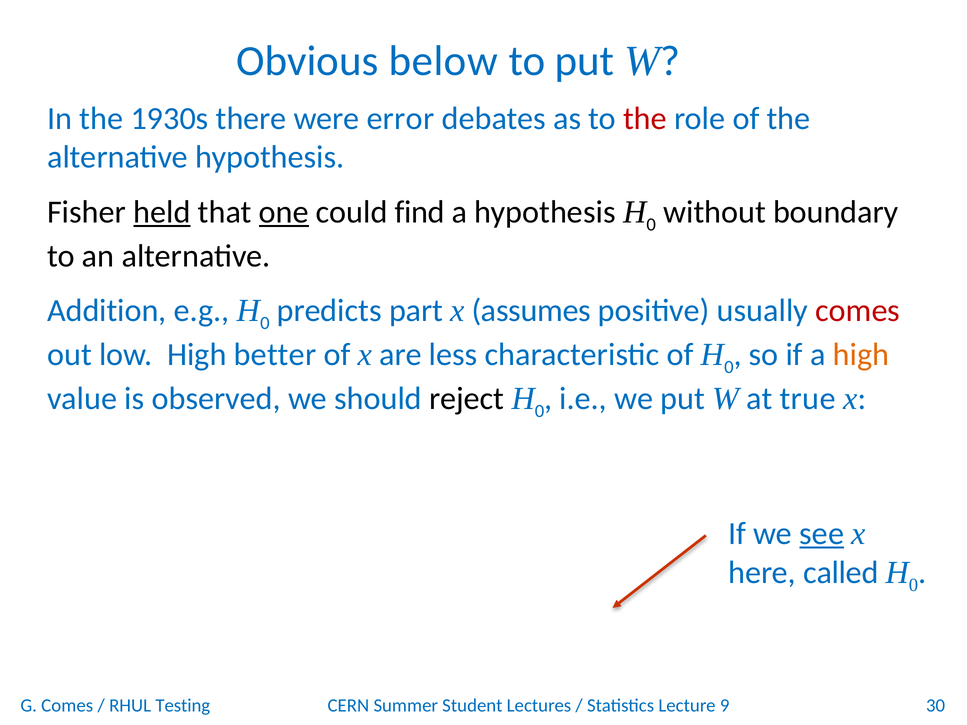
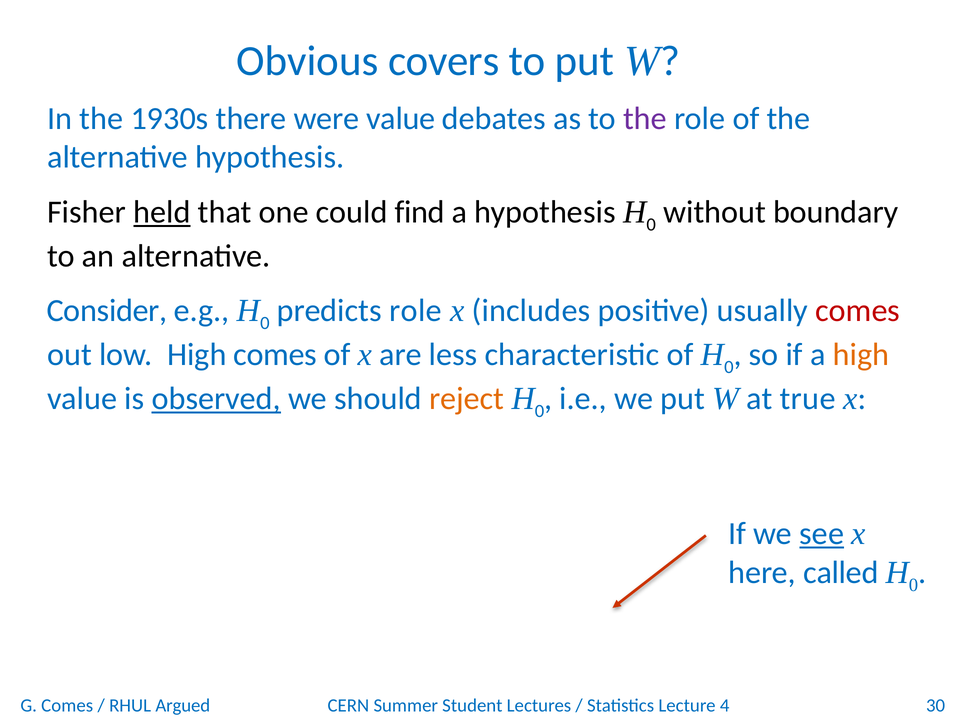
below: below -> covers (444, 61)
were error: error -> value (401, 119)
the colour: red -> purple (645, 119)
one underline: present -> none (284, 212)
Addition: Addition -> Consider (107, 311)
predicts part: part -> role (416, 311)
assumes: assumes -> includes (531, 311)
High better: better -> comes (275, 355)
observed underline: none -> present (216, 399)
reject colour: black -> orange (467, 399)
Testing: Testing -> Argued (183, 706)
9: 9 -> 4 (725, 706)
